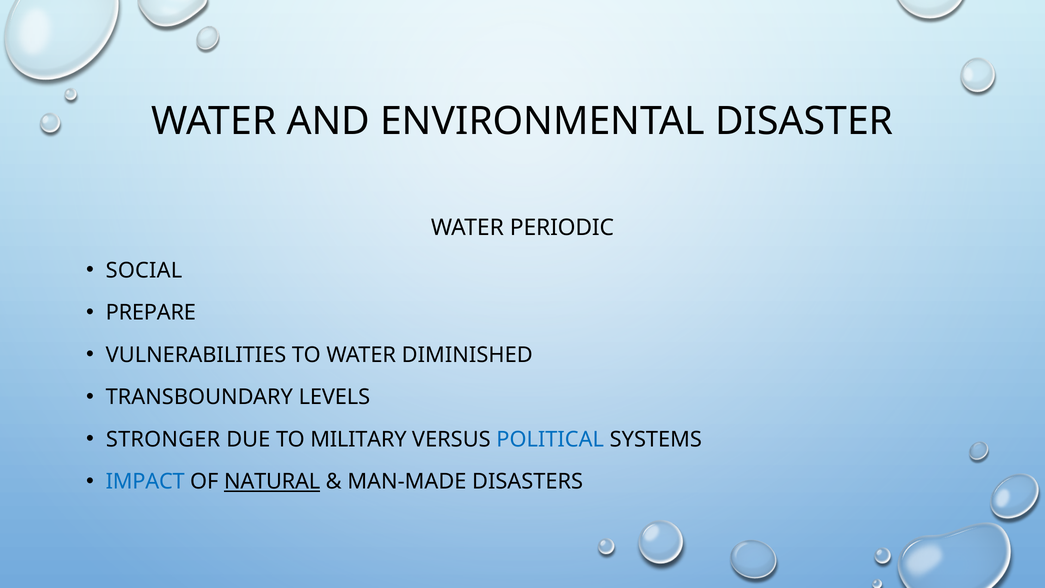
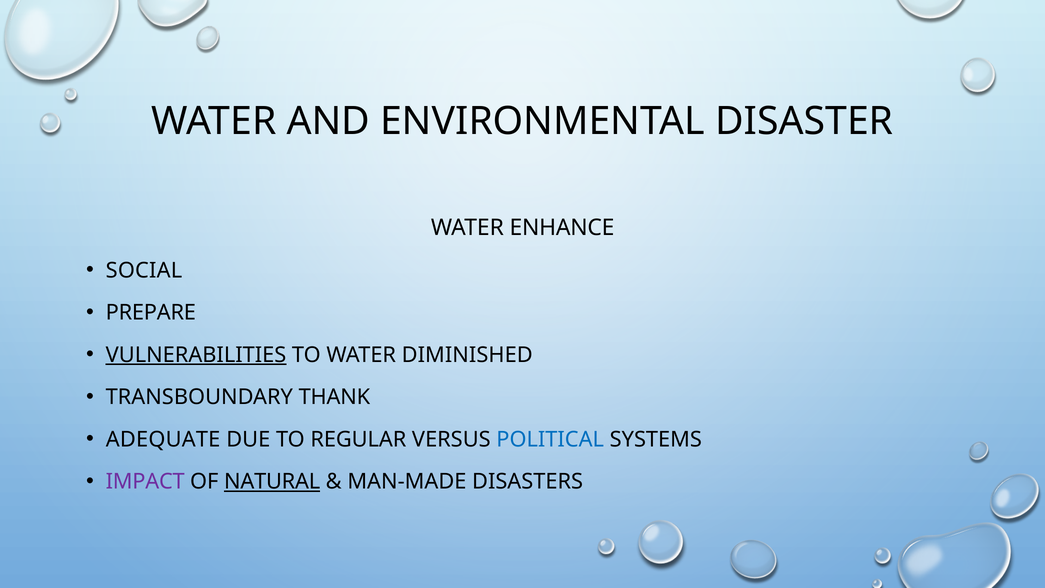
PERIODIC: PERIODIC -> ENHANCE (562, 228)
VULNERABILITIES underline: none -> present (196, 355)
LEVELS: LEVELS -> THANK (334, 397)
STRONGER: STRONGER -> ADEQUATE (163, 439)
MILITARY: MILITARY -> REGULAR (358, 439)
IMPACT colour: blue -> purple (145, 482)
